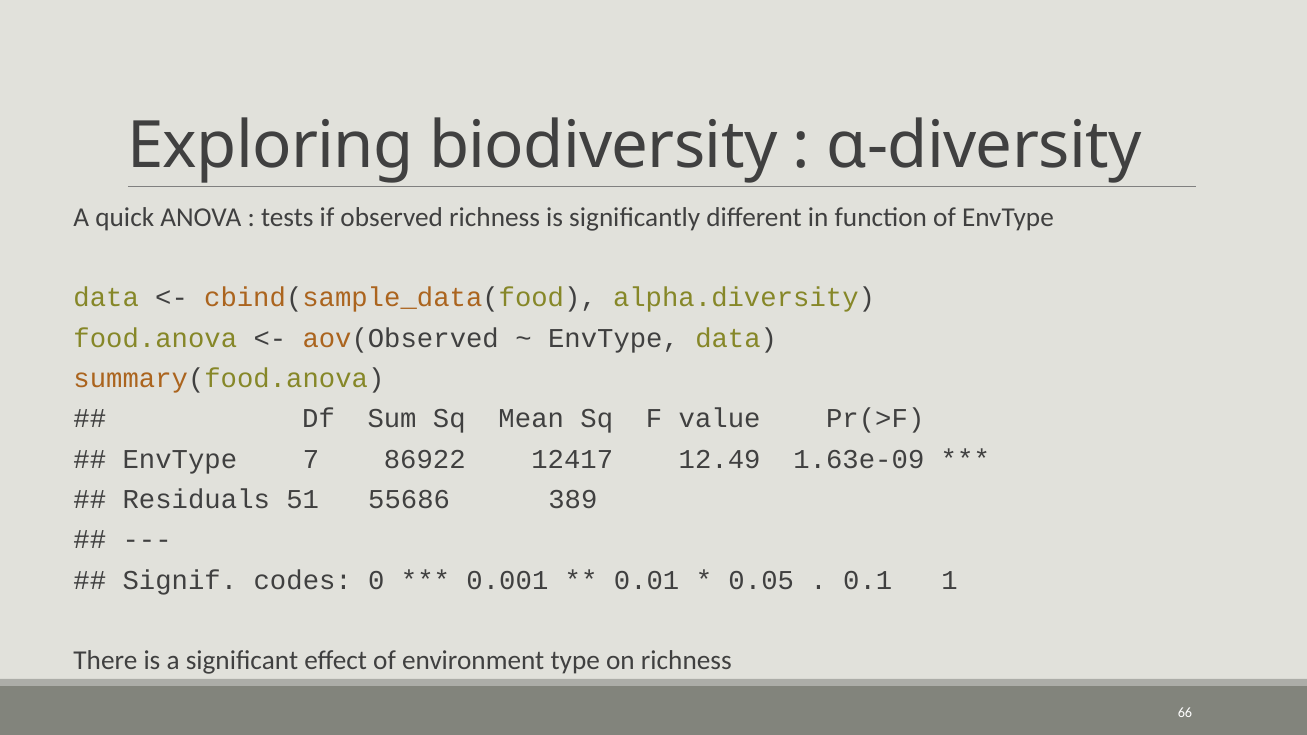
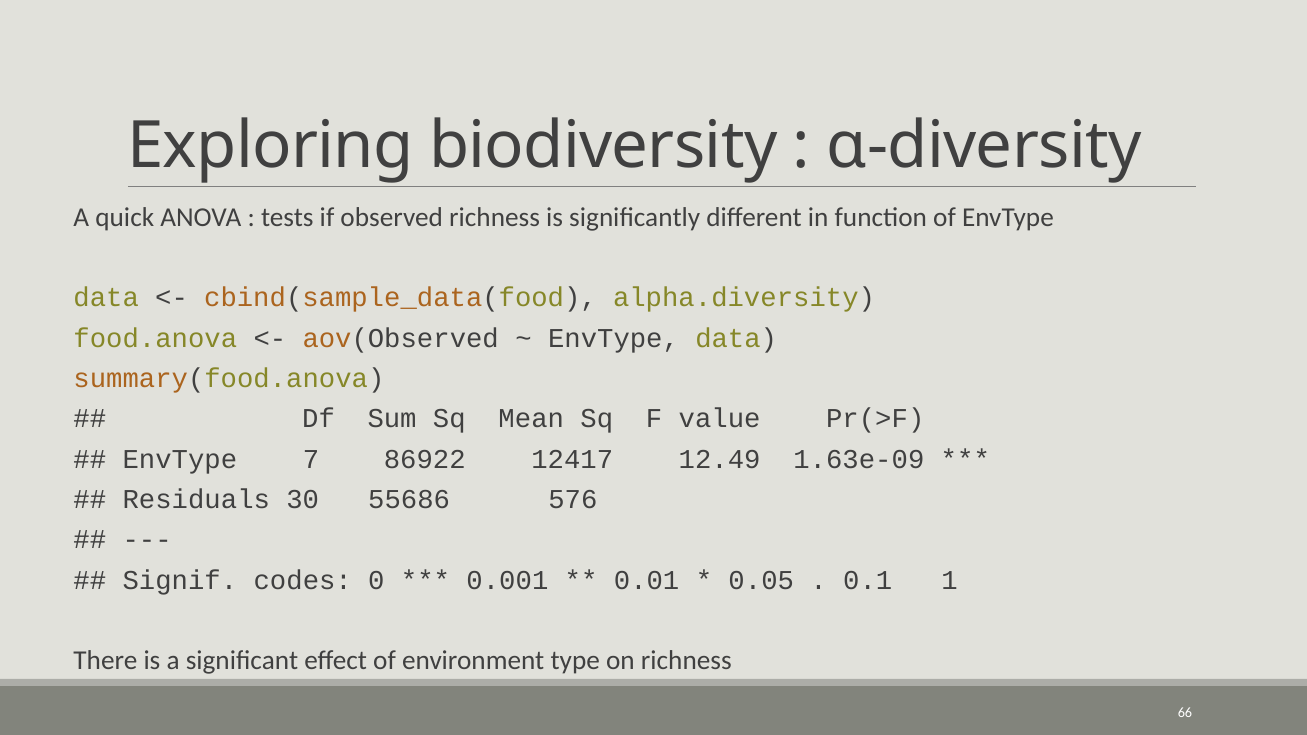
51: 51 -> 30 (303, 500)
389: 389 -> 576 (573, 500)
